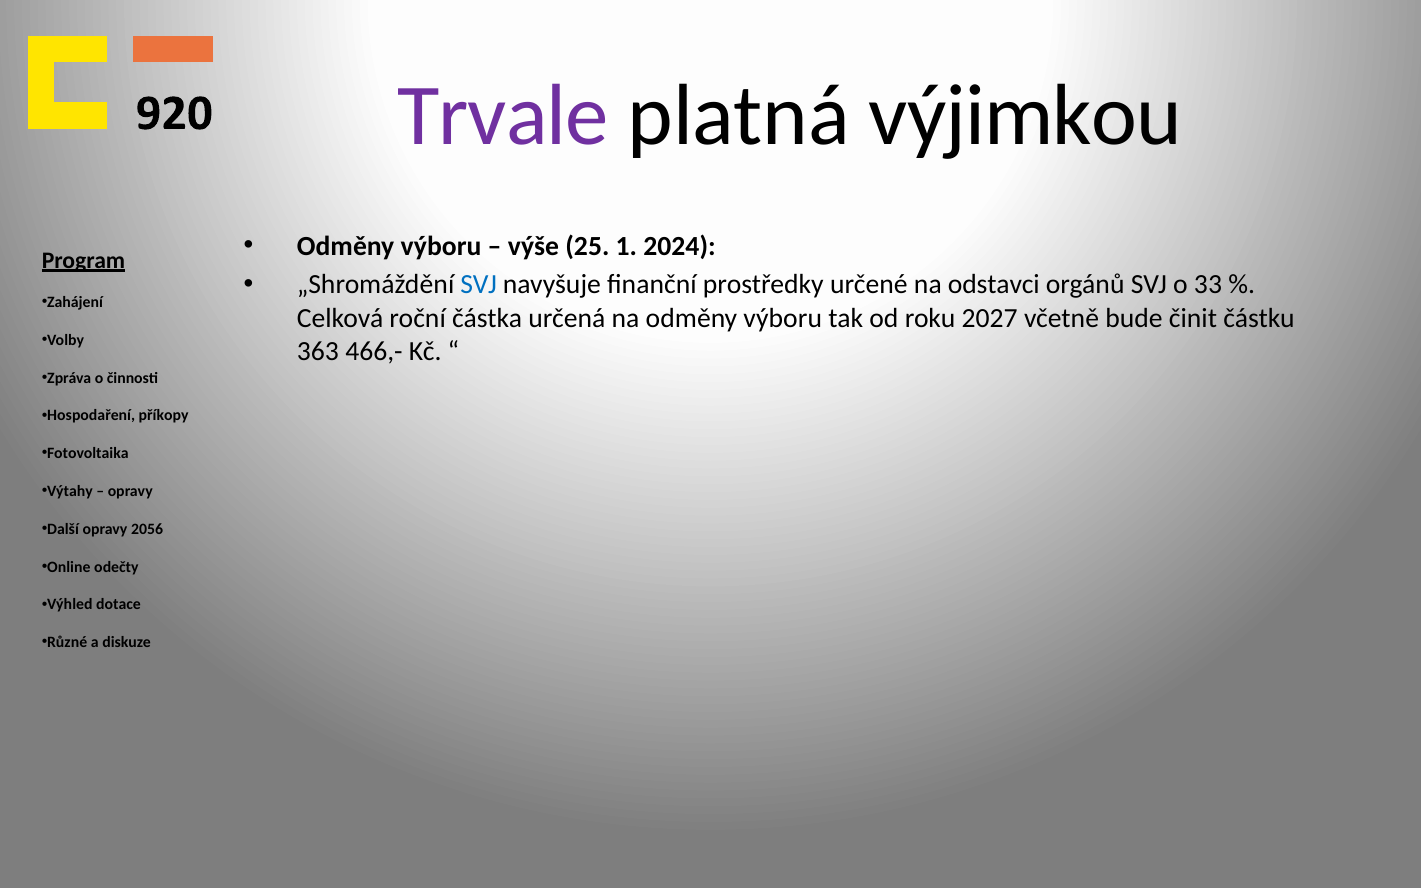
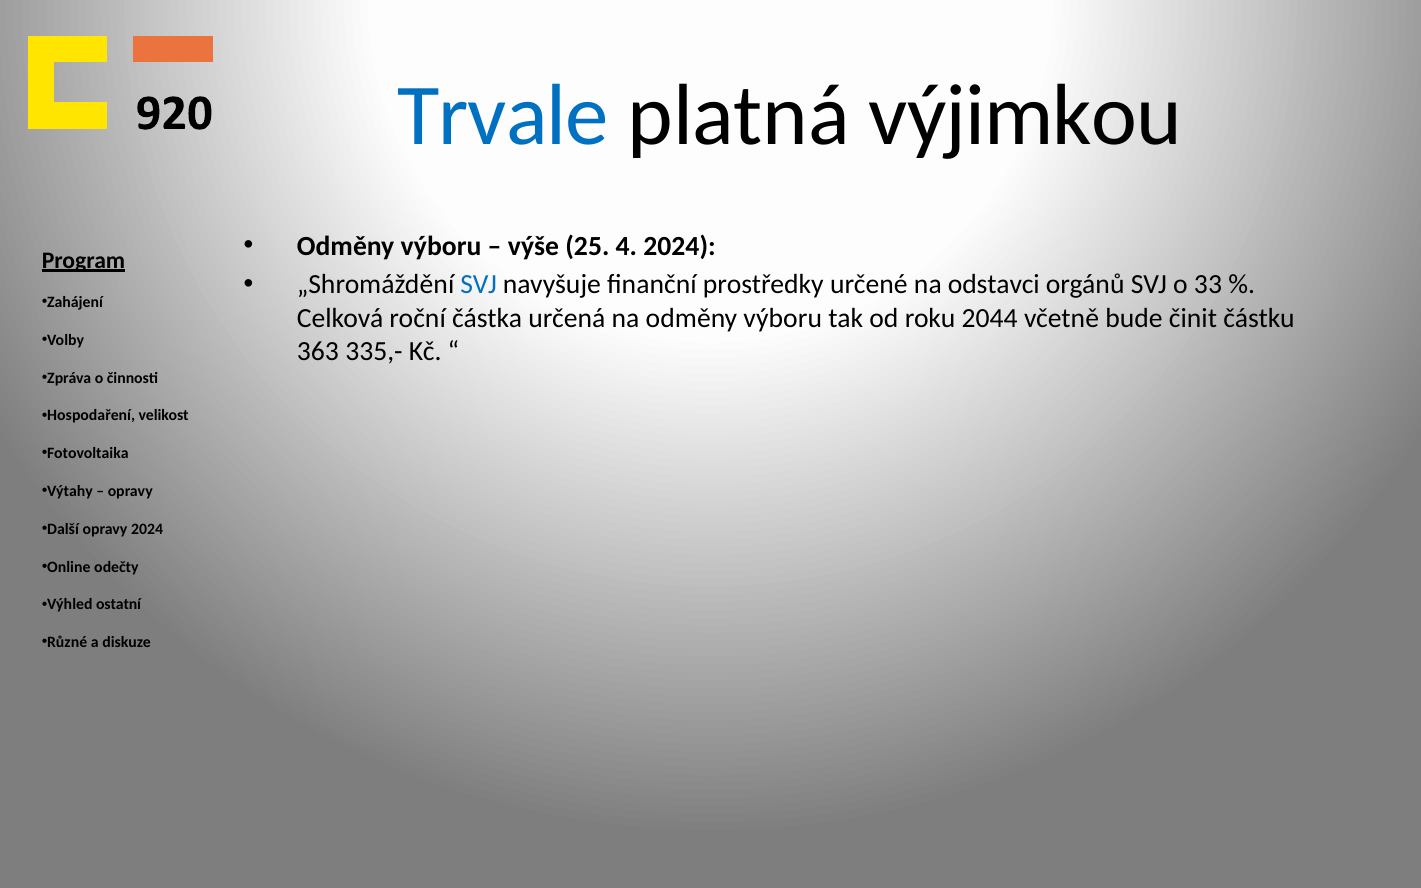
Trvale colour: purple -> blue (503, 116)
1: 1 -> 4 (626, 246)
2027: 2027 -> 2044 (990, 318)
466,-: 466,- -> 335,- (374, 351)
příkopy: příkopy -> velikost (164, 416)
opravy 2056: 2056 -> 2024 (147, 529)
dotace: dotace -> ostatní (119, 605)
